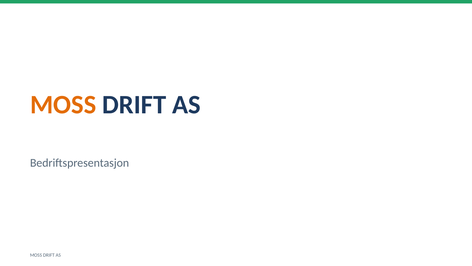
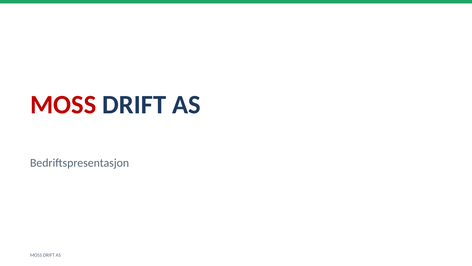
MOSS colour: orange -> red (63, 105)
